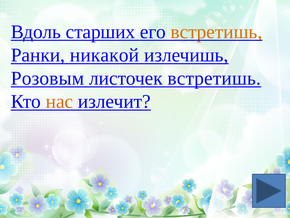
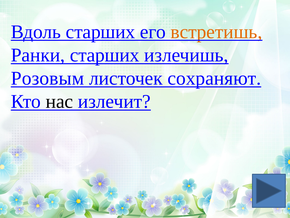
Ранки никакой: никакой -> старших (105, 55)
листочек встретишь: встретишь -> сохраняют (214, 78)
нас colour: orange -> black (59, 101)
